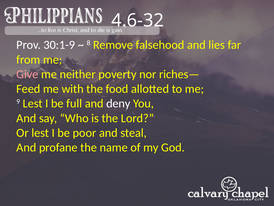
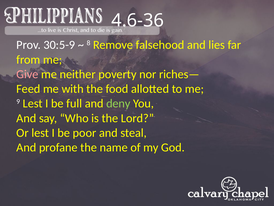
4.6-32: 4.6-32 -> 4.6-36 (138, 20)
30:1-9: 30:1-9 -> 30:5-9 (59, 45)
deny colour: white -> light green (118, 103)
